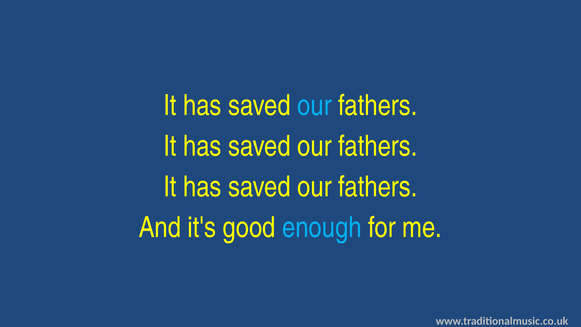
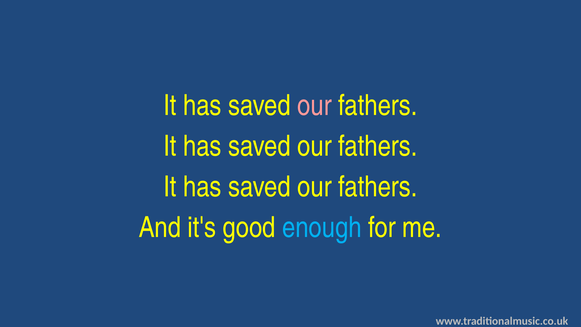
our colour: light blue -> pink (315, 106)
